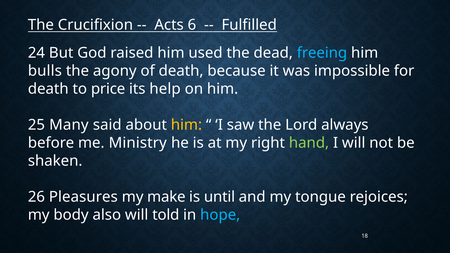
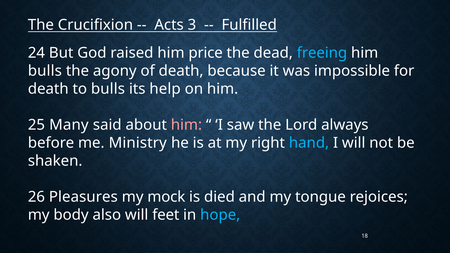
6: 6 -> 3 (192, 25)
used: used -> price (206, 53)
to price: price -> bulls (108, 89)
him colour: yellow -> pink (186, 125)
hand colour: light green -> light blue (309, 143)
make: make -> mock (166, 197)
until: until -> died (219, 197)
told: told -> feet (166, 215)
